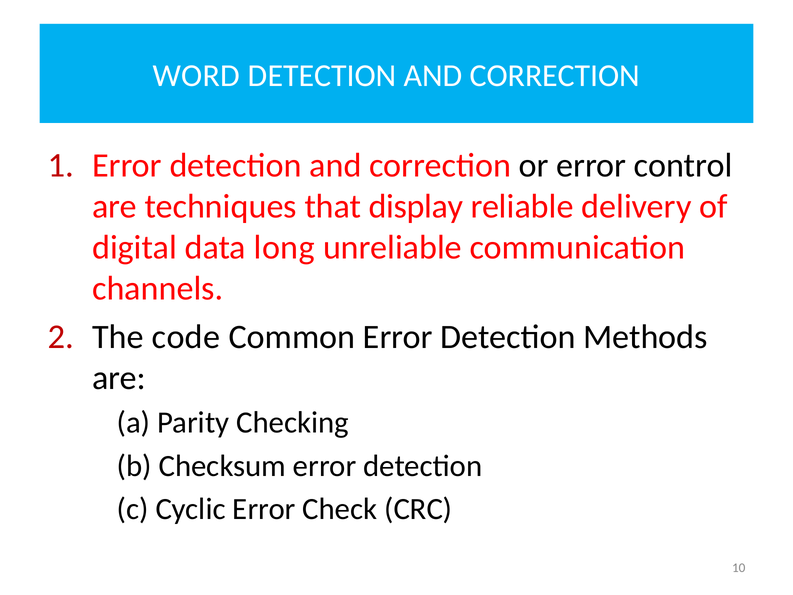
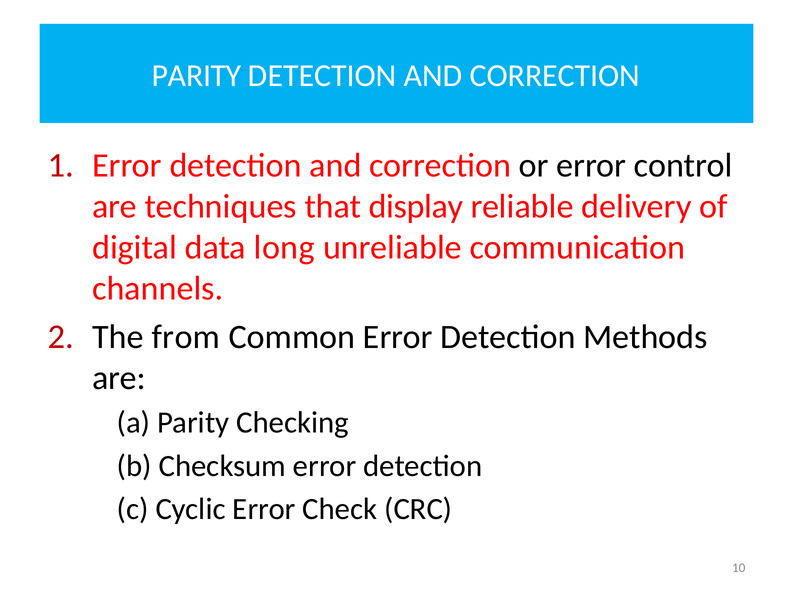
WORD: WORD -> PARITY (197, 76)
code: code -> from (186, 337)
